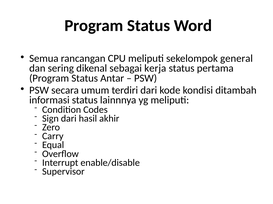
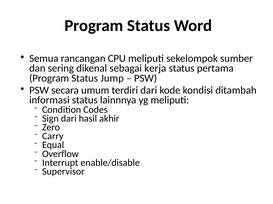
general: general -> sumber (237, 59)
Antar: Antar -> Jump (112, 78)
